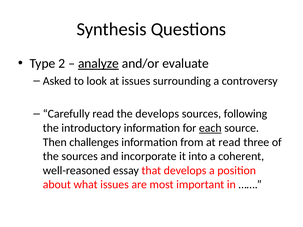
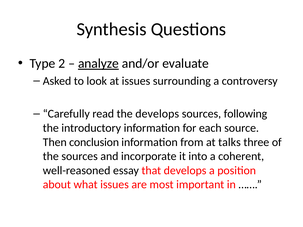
each underline: present -> none (210, 128)
challenges: challenges -> conclusion (94, 142)
at read: read -> talks (229, 142)
